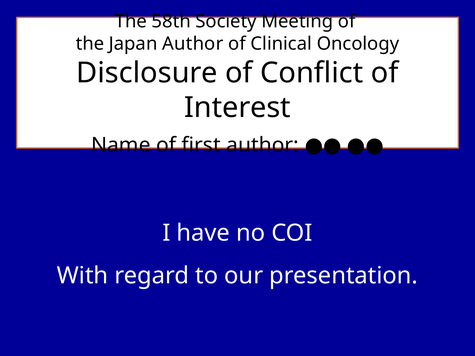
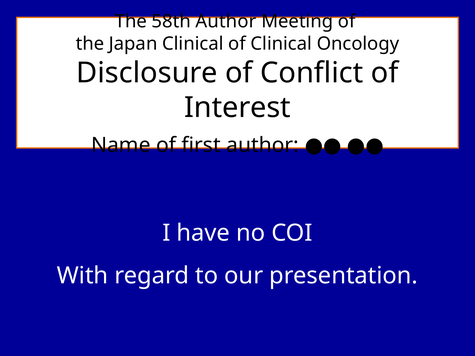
58th Society: Society -> Author (226, 21)
Japan Author: Author -> Clinical (193, 44)
